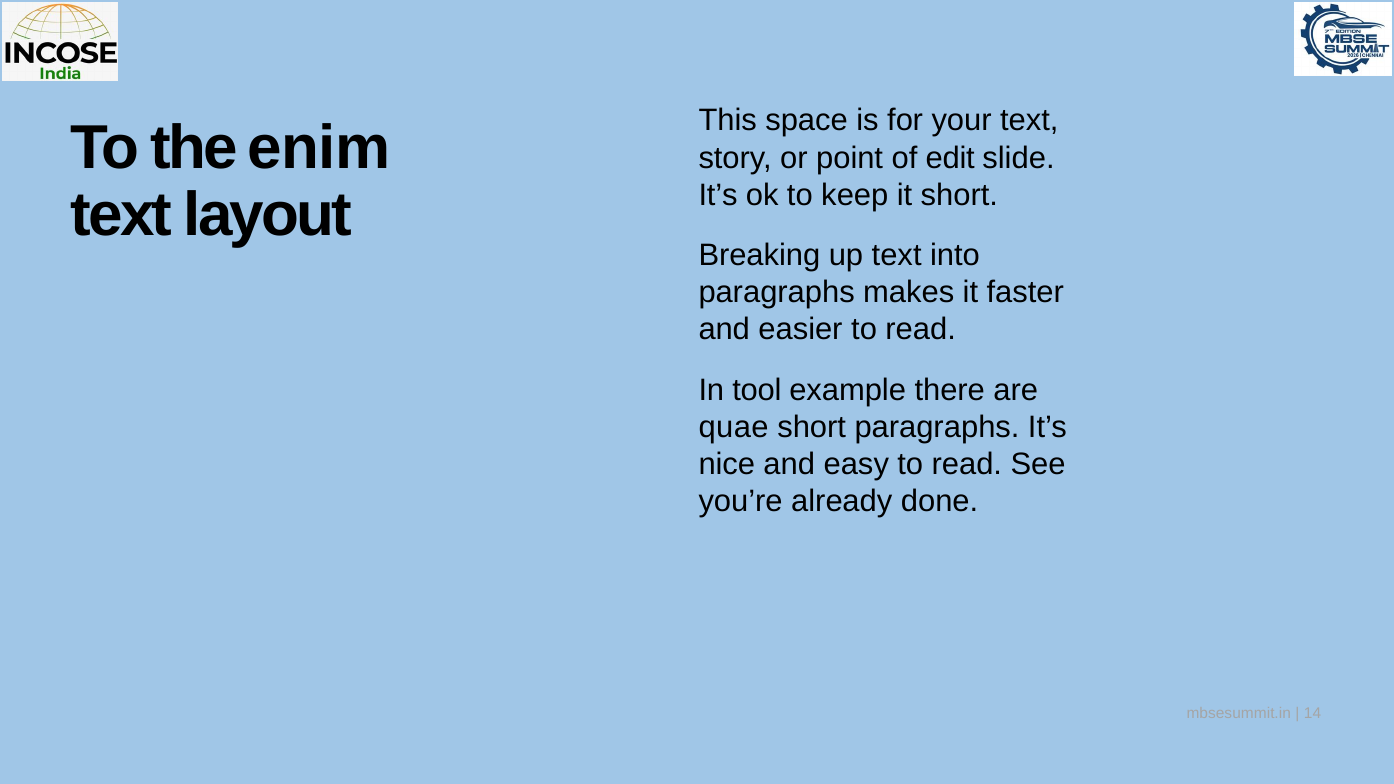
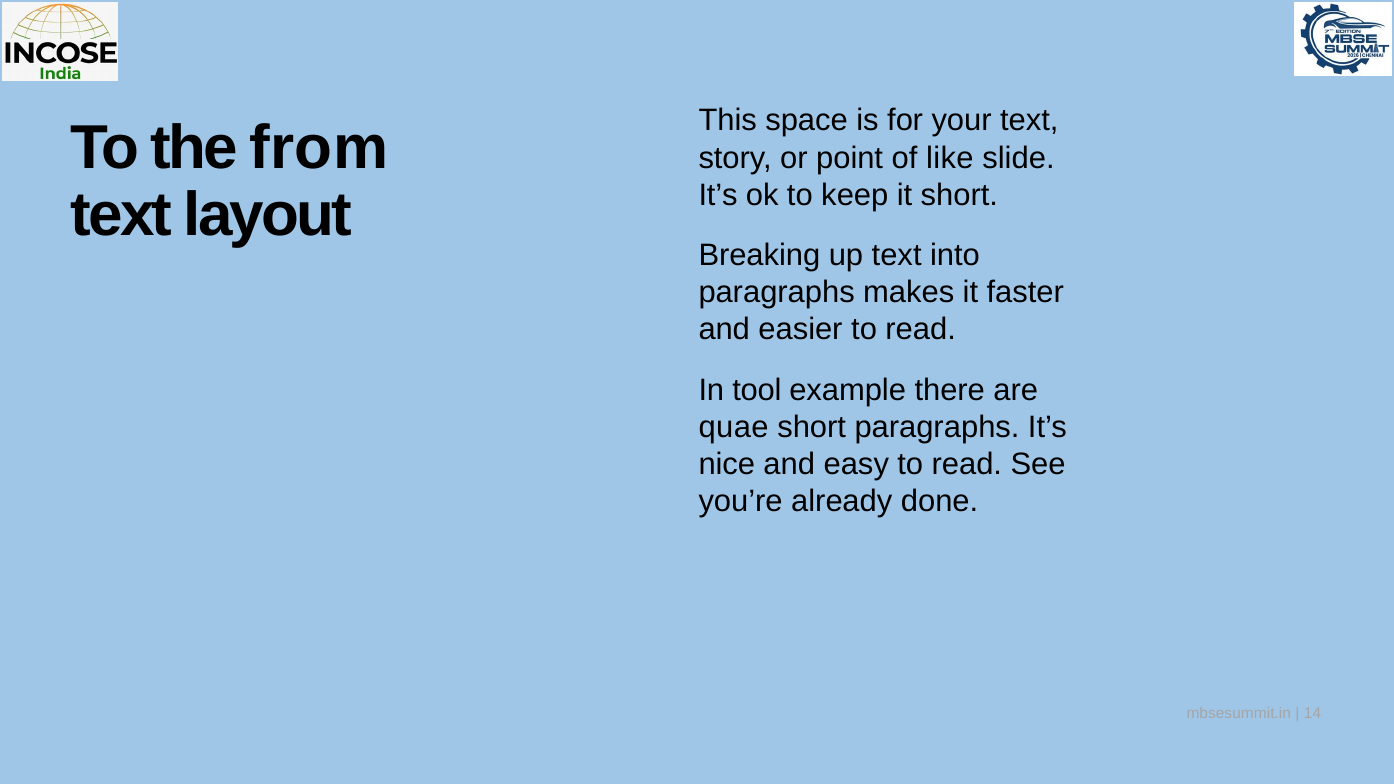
enim: enim -> from (319, 148)
edit: edit -> like (950, 158)
